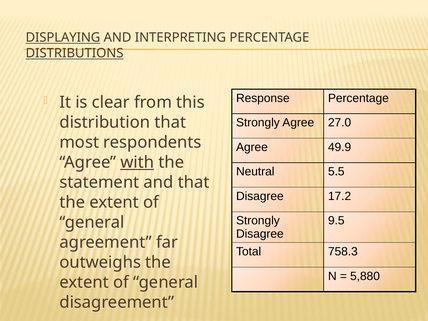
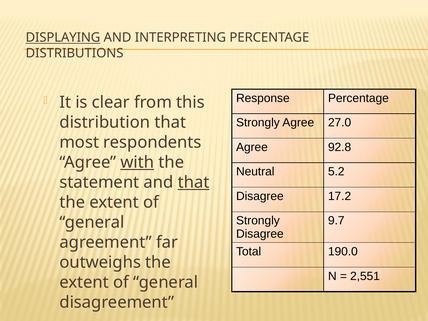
DISTRIBUTIONS underline: present -> none (75, 53)
49.9: 49.9 -> 92.8 (340, 147)
5.5: 5.5 -> 5.2 (336, 172)
that underline: none -> present (194, 182)
9.5: 9.5 -> 9.7 (336, 221)
758.3: 758.3 -> 190.0 (343, 252)
5,880: 5,880 -> 2,551 (365, 276)
